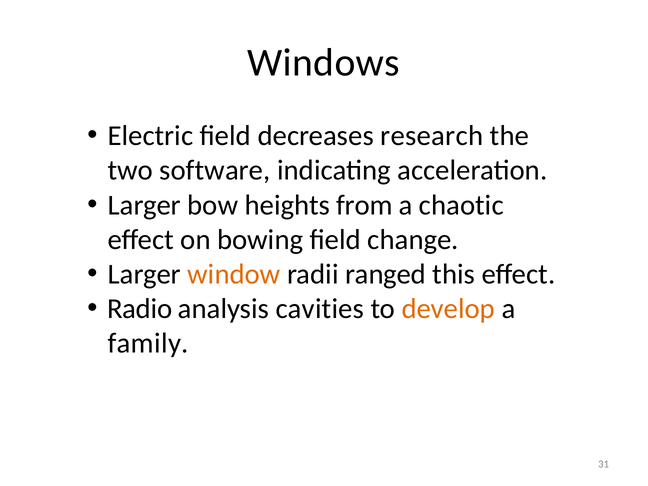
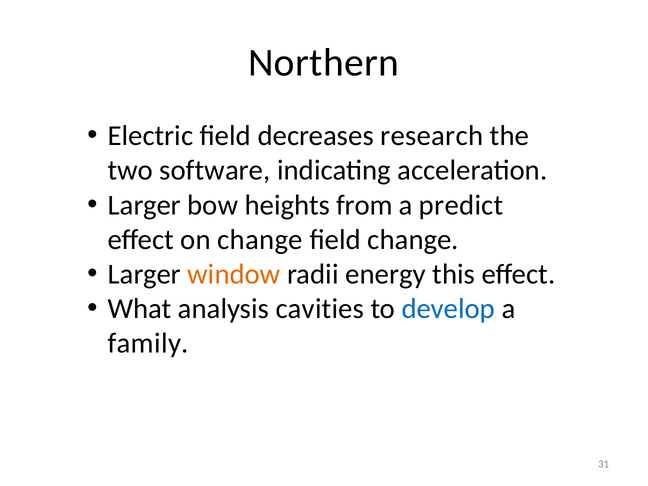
Windows: Windows -> Northern (324, 63)
chaotic: chaotic -> predict (461, 205)
on bowing: bowing -> change (260, 240)
ranged: ranged -> energy (385, 274)
Radio: Radio -> What (140, 309)
develop colour: orange -> blue (448, 309)
